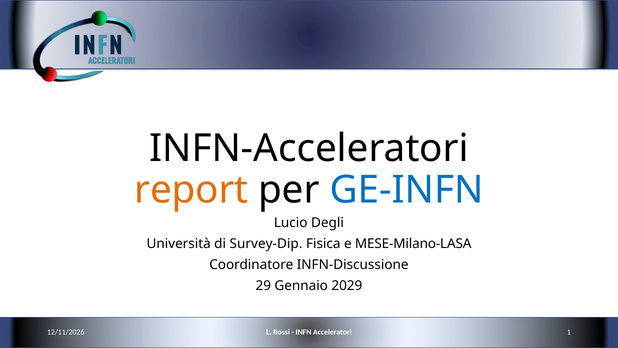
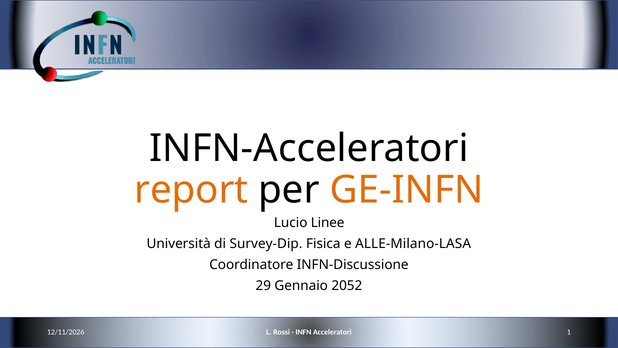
GE-INFN colour: blue -> orange (407, 190)
Degli: Degli -> Linee (328, 222)
MESE-Milano-LASA: MESE-Milano-LASA -> ALLE-Milano-LASA (413, 243)
2029: 2029 -> 2052 (347, 285)
